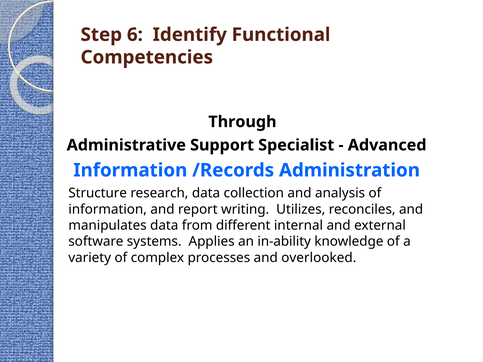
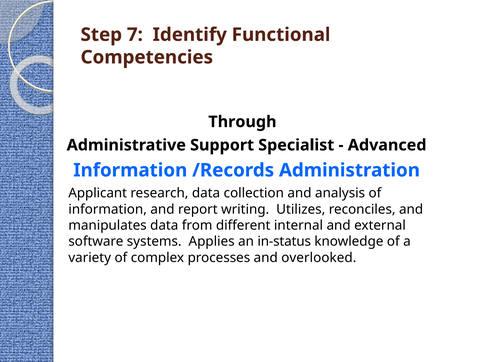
6: 6 -> 7 (135, 35)
Structure: Structure -> Applicant (98, 193)
in-ability: in-ability -> in-status (284, 242)
